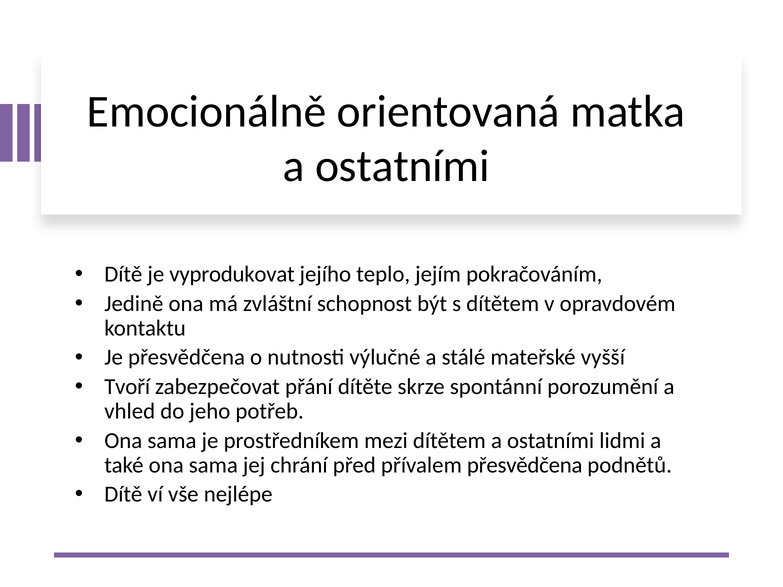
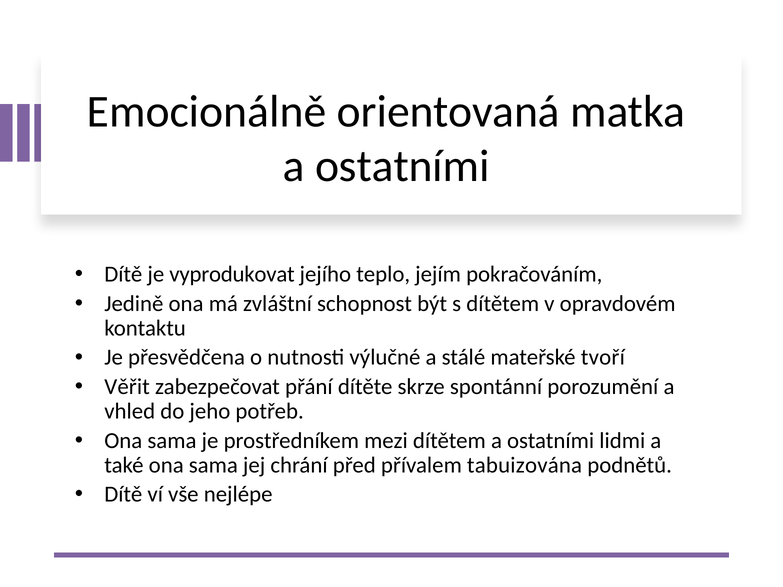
vyšší: vyšší -> tvoří (603, 358)
Tvoří: Tvoří -> Věřit (127, 387)
přívalem přesvědčena: přesvědčena -> tabuizována (525, 465)
